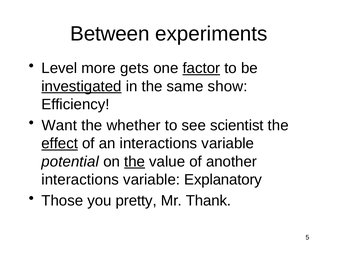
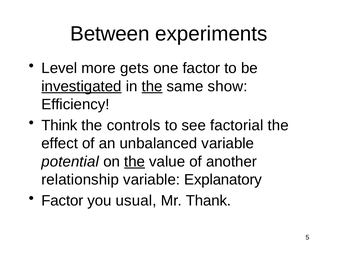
factor underline: present -> none (201, 68)
the underline: none -> present (152, 86)
Want: Want -> Think (59, 125)
whether: whether -> controls (134, 125)
scientist: scientist -> factorial (237, 125)
effect underline: present -> none (60, 143)
an interactions: interactions -> unbalanced (158, 143)
interactions: interactions -> relationship (80, 179)
Those: Those -> Factor (62, 200)
pretty: pretty -> usual (136, 200)
